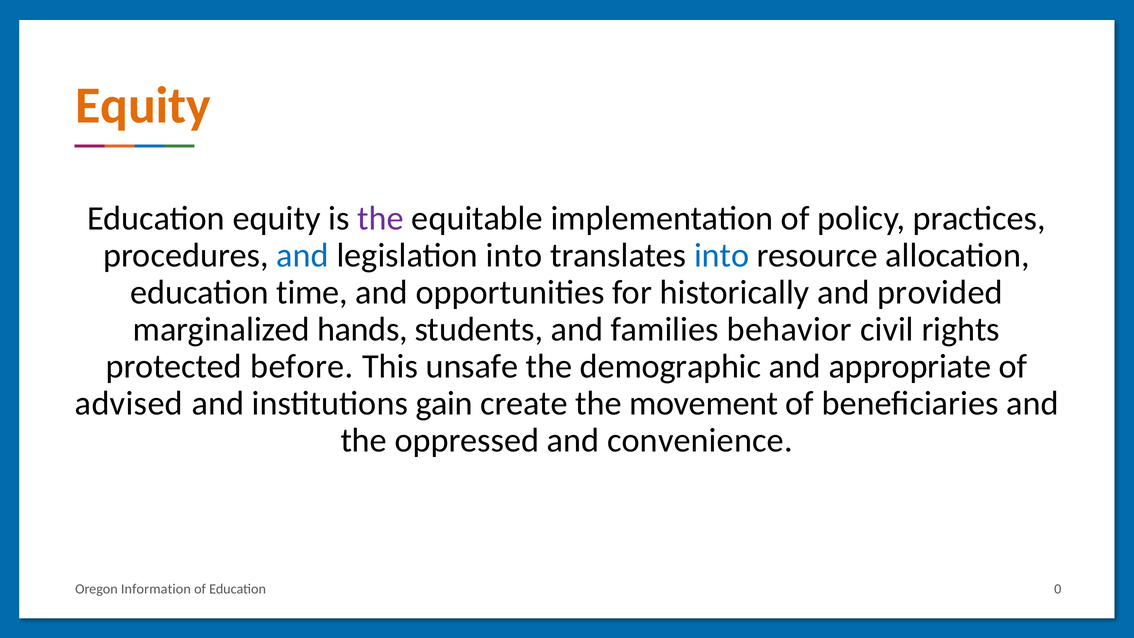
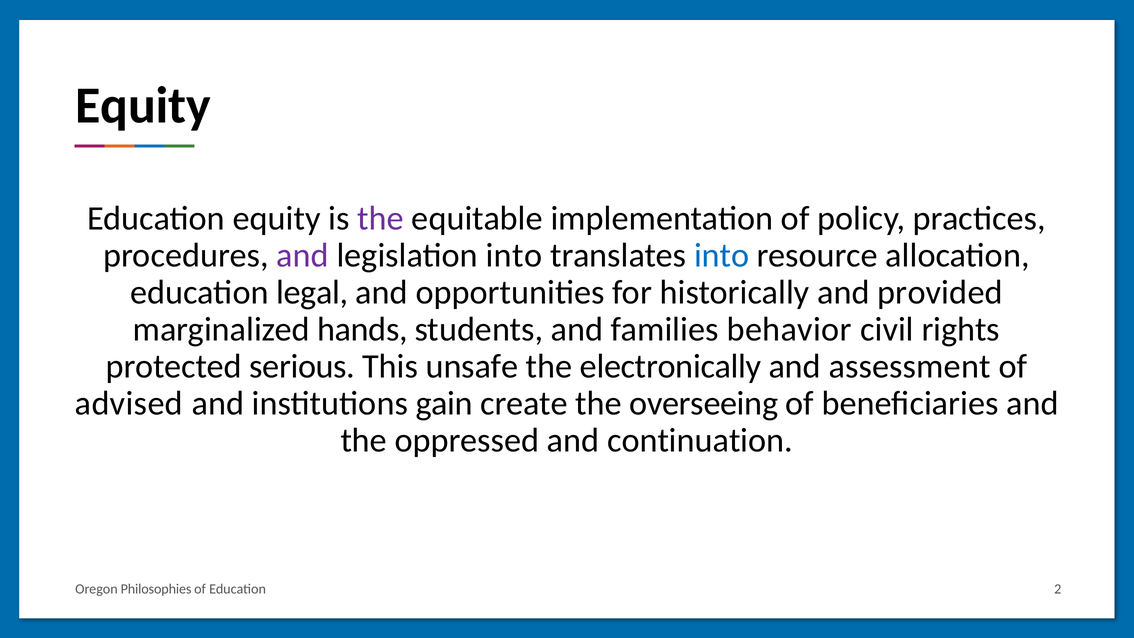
Equity colour: orange -> black (143, 105)
and colour: blue -> purple (303, 255)
time: time -> legal (312, 292)
before: before -> serious (302, 366)
demographic: demographic -> electronically (671, 366)
appropriate: appropriate -> assessment (910, 366)
movement: movement -> overseeing (704, 403)
convenience: convenience -> continuation (700, 440)
Information: Information -> Philosophies (156, 589)
0: 0 -> 2 (1058, 589)
